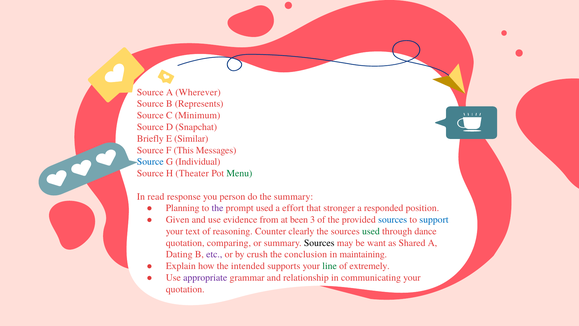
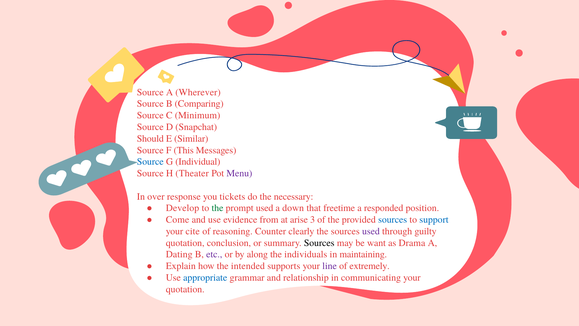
Represents: Represents -> Comparing (199, 104)
Briefly: Briefly -> Should (150, 138)
Menu colour: green -> purple (239, 173)
read: read -> over (156, 196)
person: person -> tickets (232, 196)
the summary: summary -> necessary (294, 196)
Planning: Planning -> Develop (183, 208)
the colour: purple -> green (217, 208)
effort: effort -> down (293, 208)
stronger: stronger -> freetime (339, 208)
Given: Given -> Come (178, 220)
been: been -> arise (299, 220)
text: text -> cite (193, 231)
used colour: green -> purple (371, 231)
dance: dance -> guilty (426, 231)
comparing: comparing -> conclusion (229, 243)
Shared: Shared -> Drama (412, 243)
crush: crush -> along (257, 254)
conclusion: conclusion -> individuals (306, 254)
line colour: green -> purple (330, 266)
appropriate colour: purple -> blue (205, 277)
